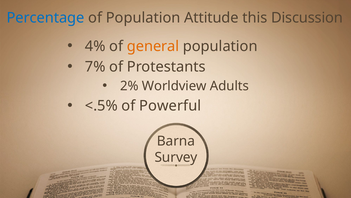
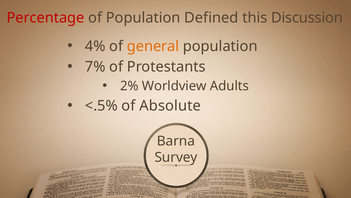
Percentage colour: blue -> red (46, 18)
Attitude: Attitude -> Defined (211, 18)
Powerful: Powerful -> Absolute (170, 105)
